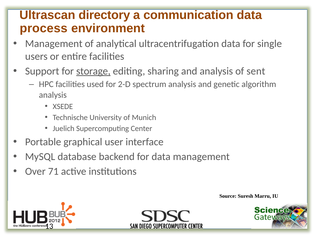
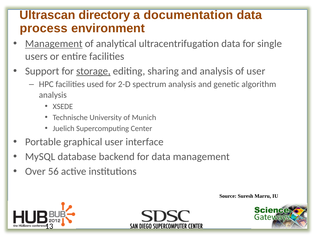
communication: communication -> documentation (188, 15)
Management underline: none -> present (54, 44)
of sent: sent -> user (256, 71)
71: 71 -> 56 (53, 171)
